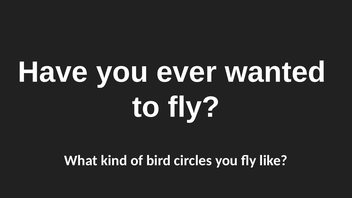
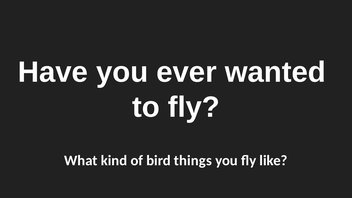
circles: circles -> things (193, 160)
